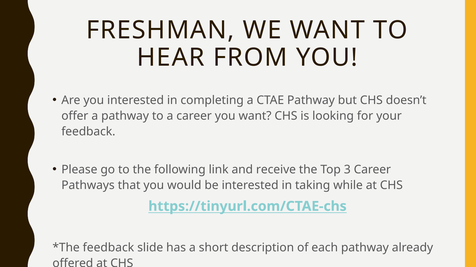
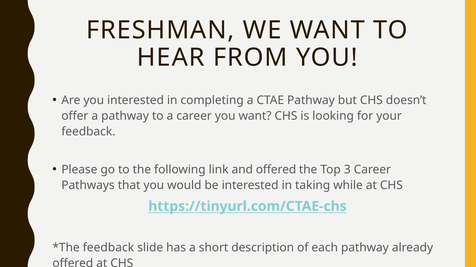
and receive: receive -> offered (276, 170)
